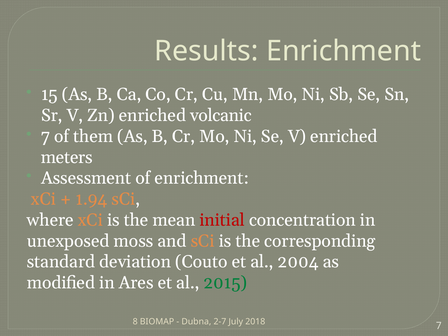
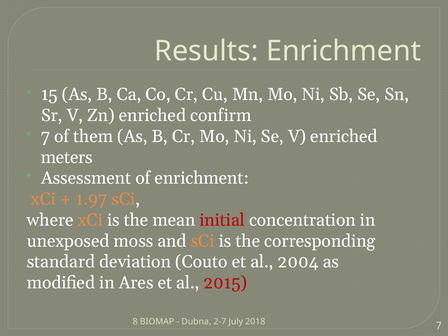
volcanic: volcanic -> confirm (221, 115)
1.94: 1.94 -> 1.97 (91, 199)
2015 colour: green -> red (225, 283)
